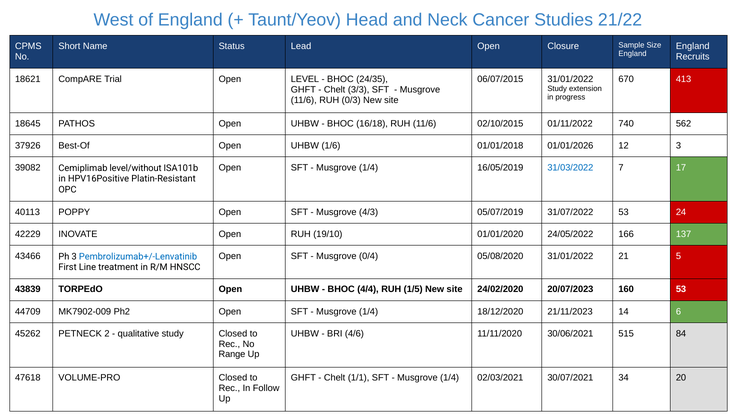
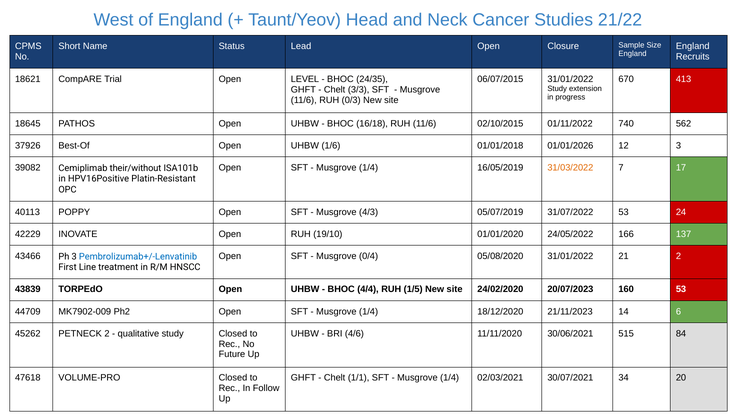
level/without: level/without -> their/without (136, 168)
31/03/2022 colour: blue -> orange (570, 168)
21 5: 5 -> 2 (678, 256)
Range: Range -> Future (232, 354)
